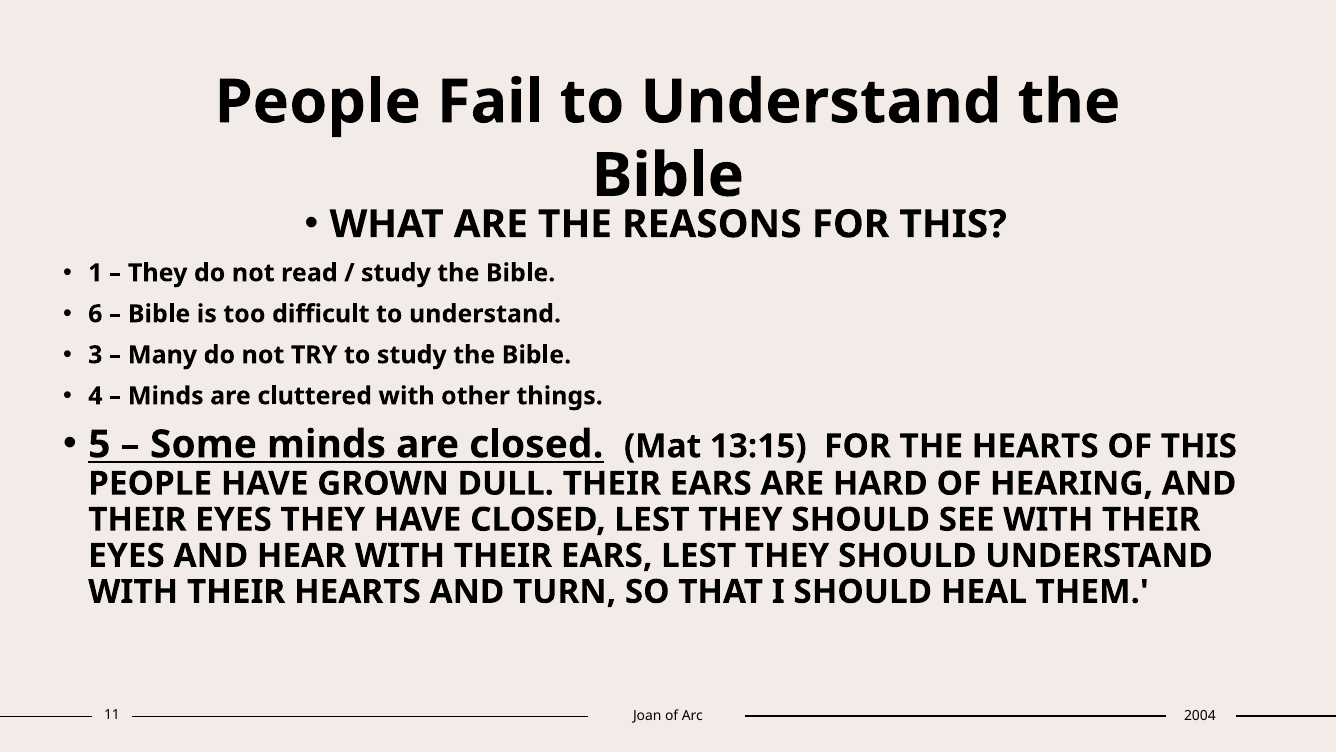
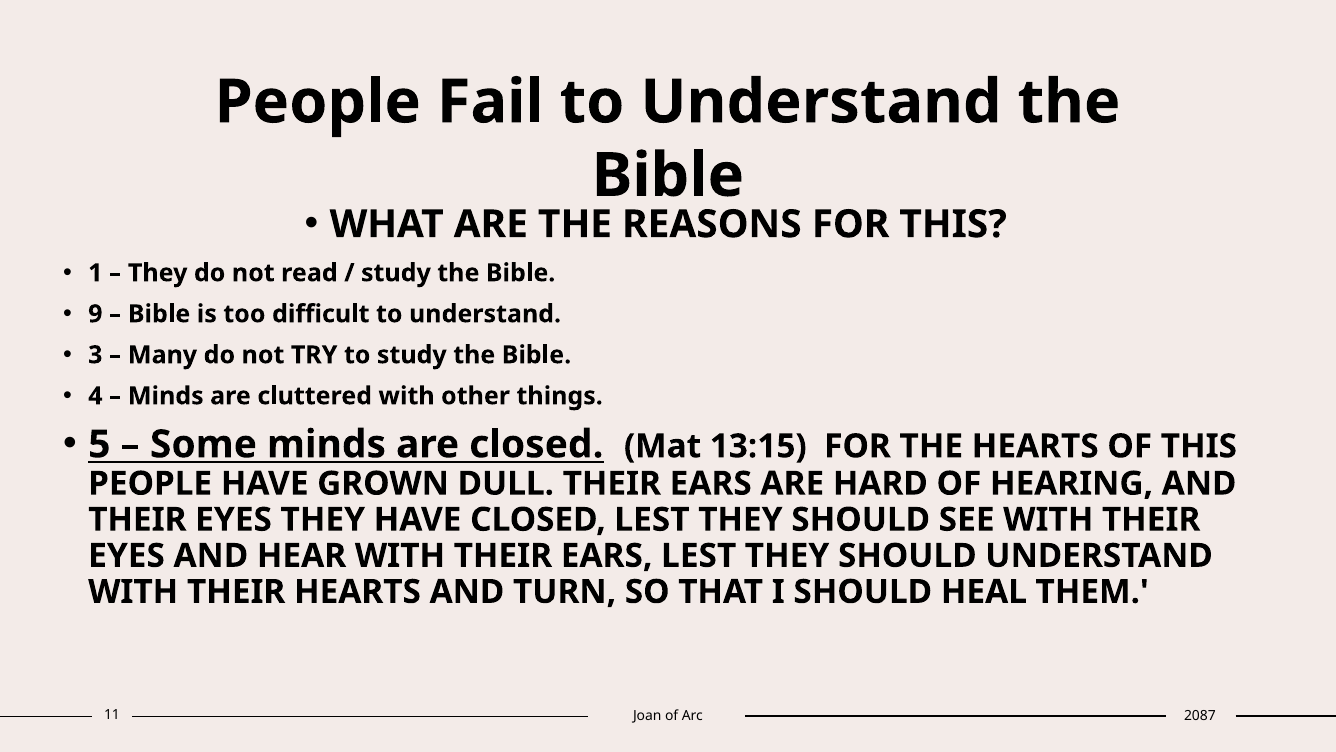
6: 6 -> 9 (95, 314)
2004: 2004 -> 2087 (1200, 716)
